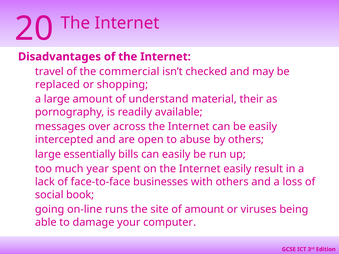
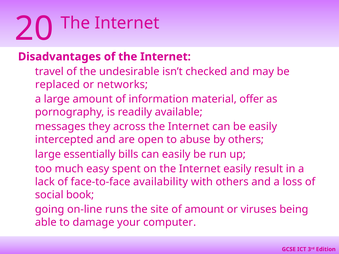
commercial: commercial -> undesirable (129, 72)
shopping: shopping -> networks (122, 85)
understand: understand -> information (159, 99)
their: their -> offer (251, 99)
over: over -> they (99, 127)
year: year -> easy (98, 169)
businesses: businesses -> availability (161, 182)
